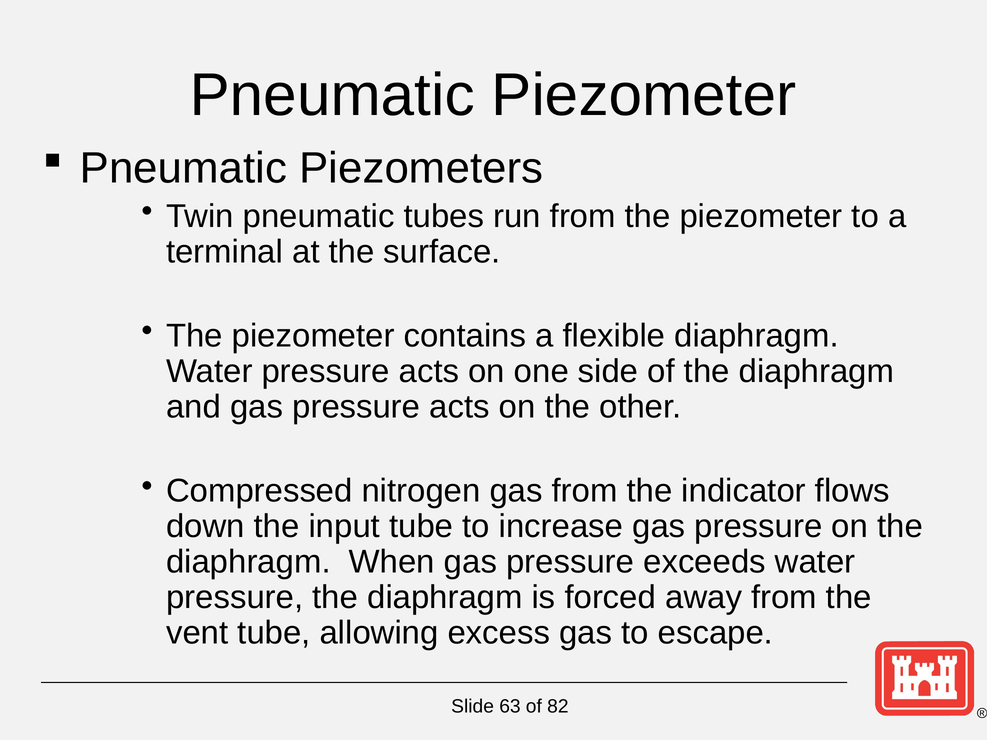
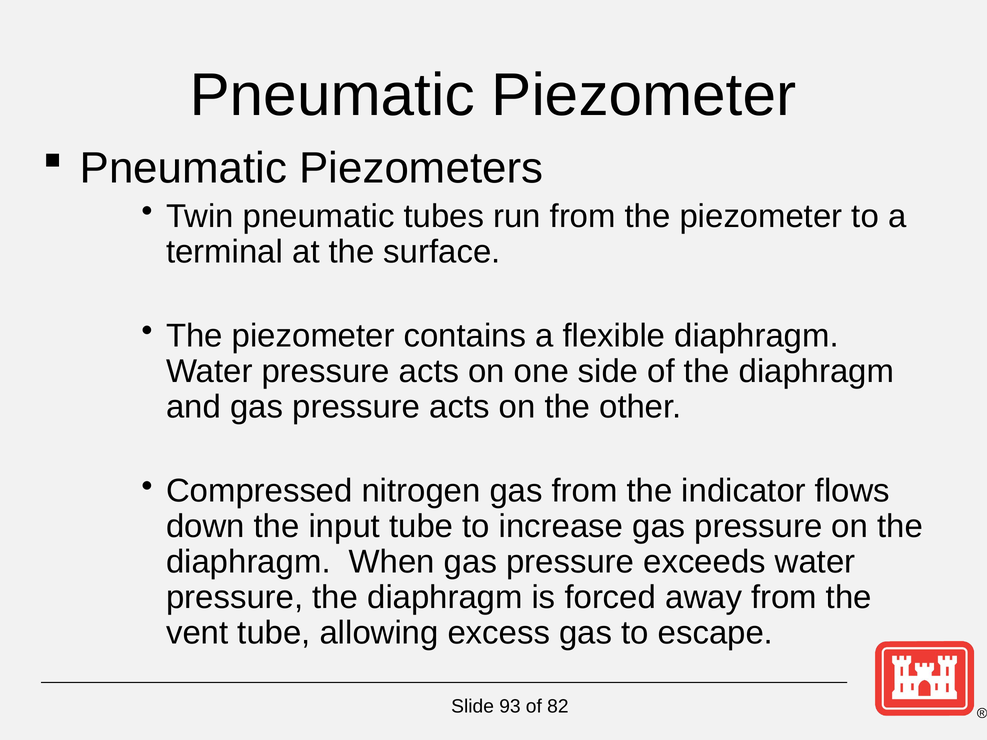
63: 63 -> 93 (510, 707)
